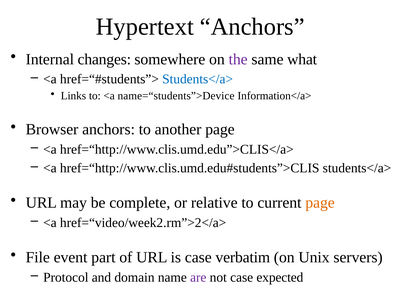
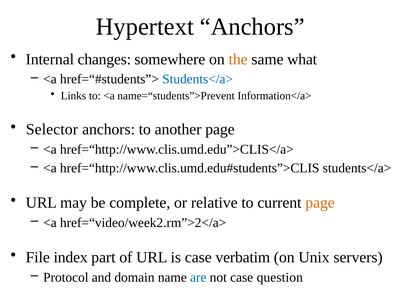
the colour: purple -> orange (238, 59)
name=“students”>Device: name=“students”>Device -> name=“students”>Prevent (176, 96)
Browser: Browser -> Selector (52, 129)
event: event -> index (71, 257)
are colour: purple -> blue (198, 277)
expected: expected -> question (280, 277)
